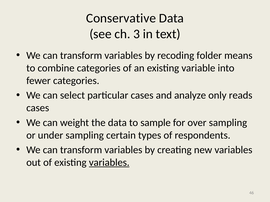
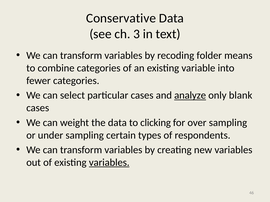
analyze underline: none -> present (190, 96)
reads: reads -> blank (241, 96)
sample: sample -> clicking (156, 123)
